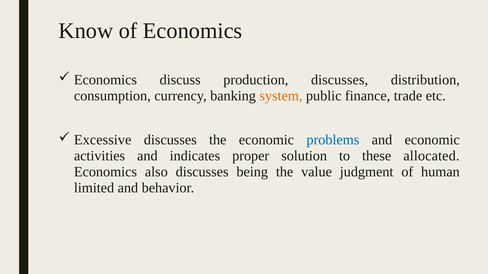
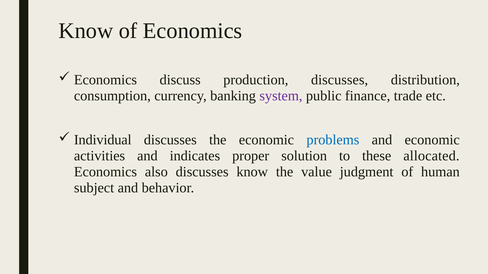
system colour: orange -> purple (281, 96)
Excessive: Excessive -> Individual (103, 140)
discusses being: being -> know (252, 172)
limited: limited -> subject (94, 188)
